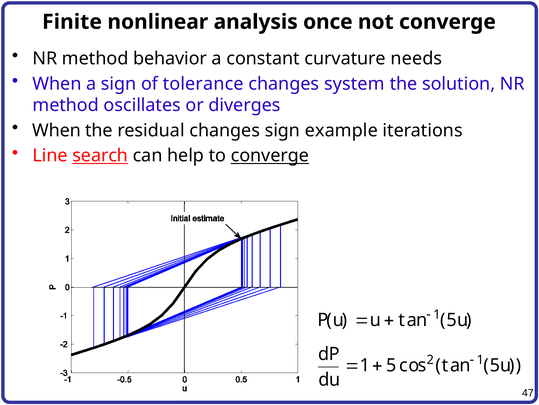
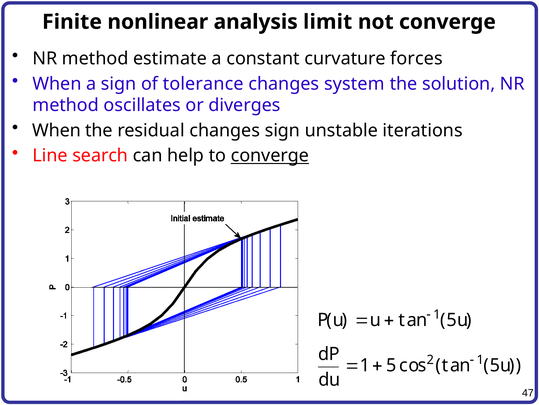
once: once -> limit (328, 22)
behavior: behavior -> estimate (170, 58)
needs: needs -> forces (416, 58)
example: example -> unstable (341, 130)
search underline: present -> none (100, 155)
